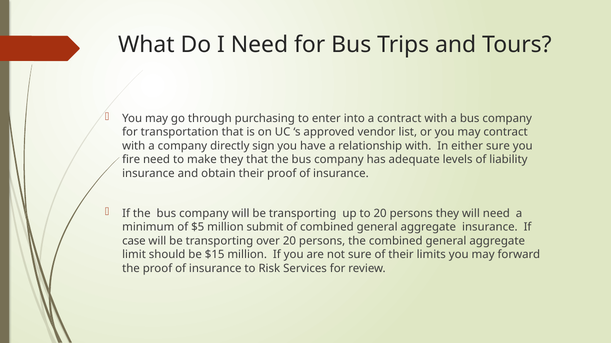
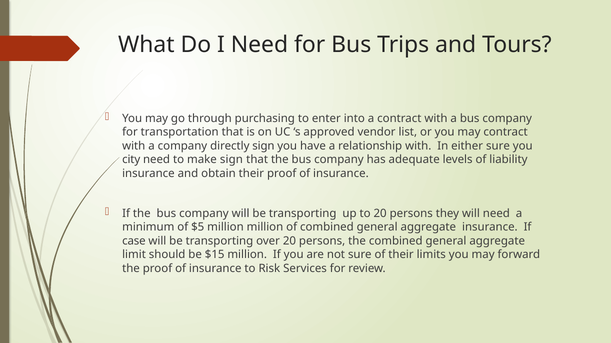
fire: fire -> city (131, 160)
make they: they -> sign (231, 160)
million submit: submit -> million (265, 228)
